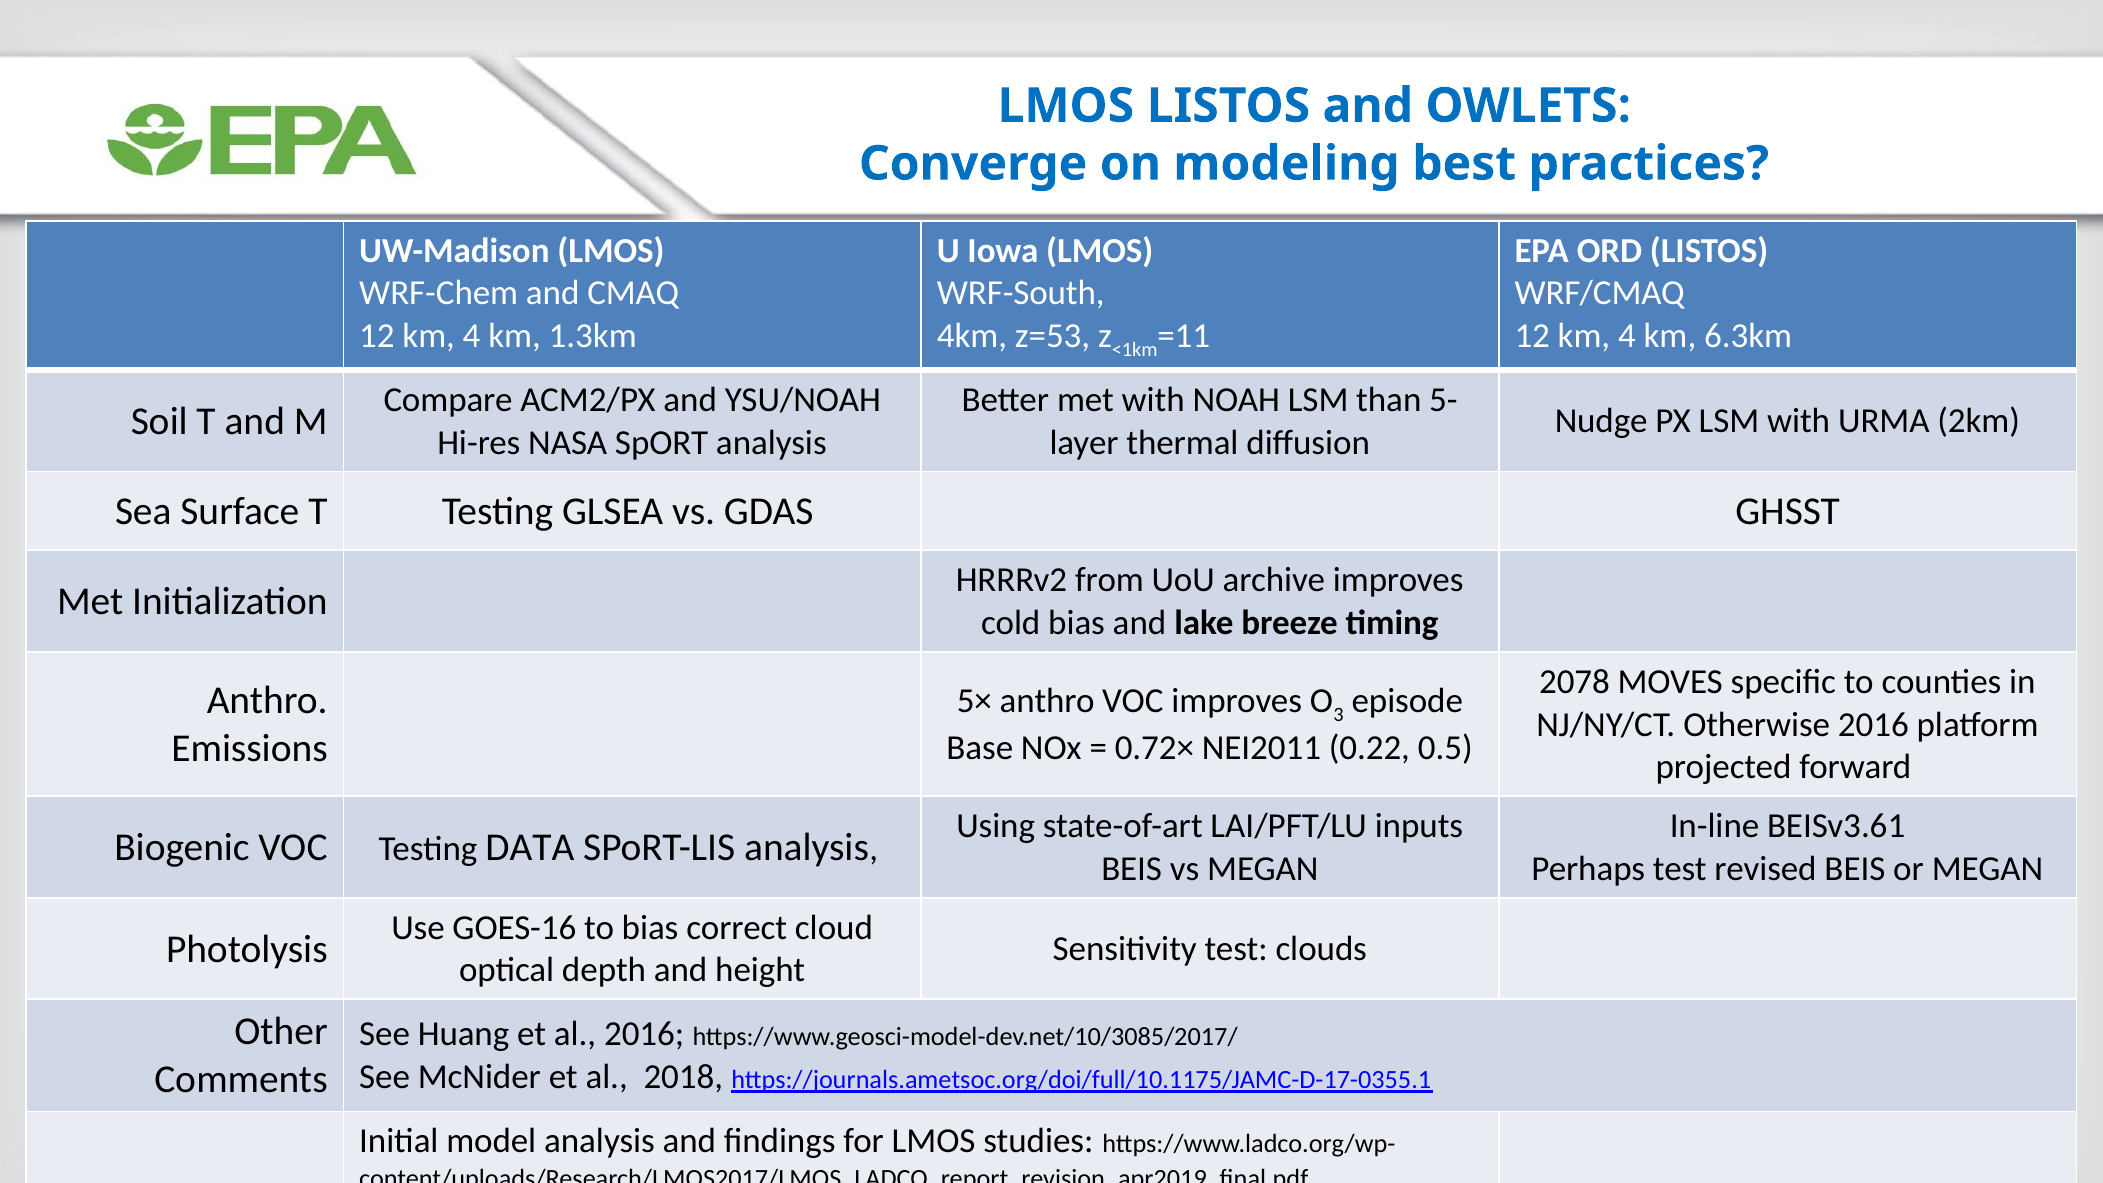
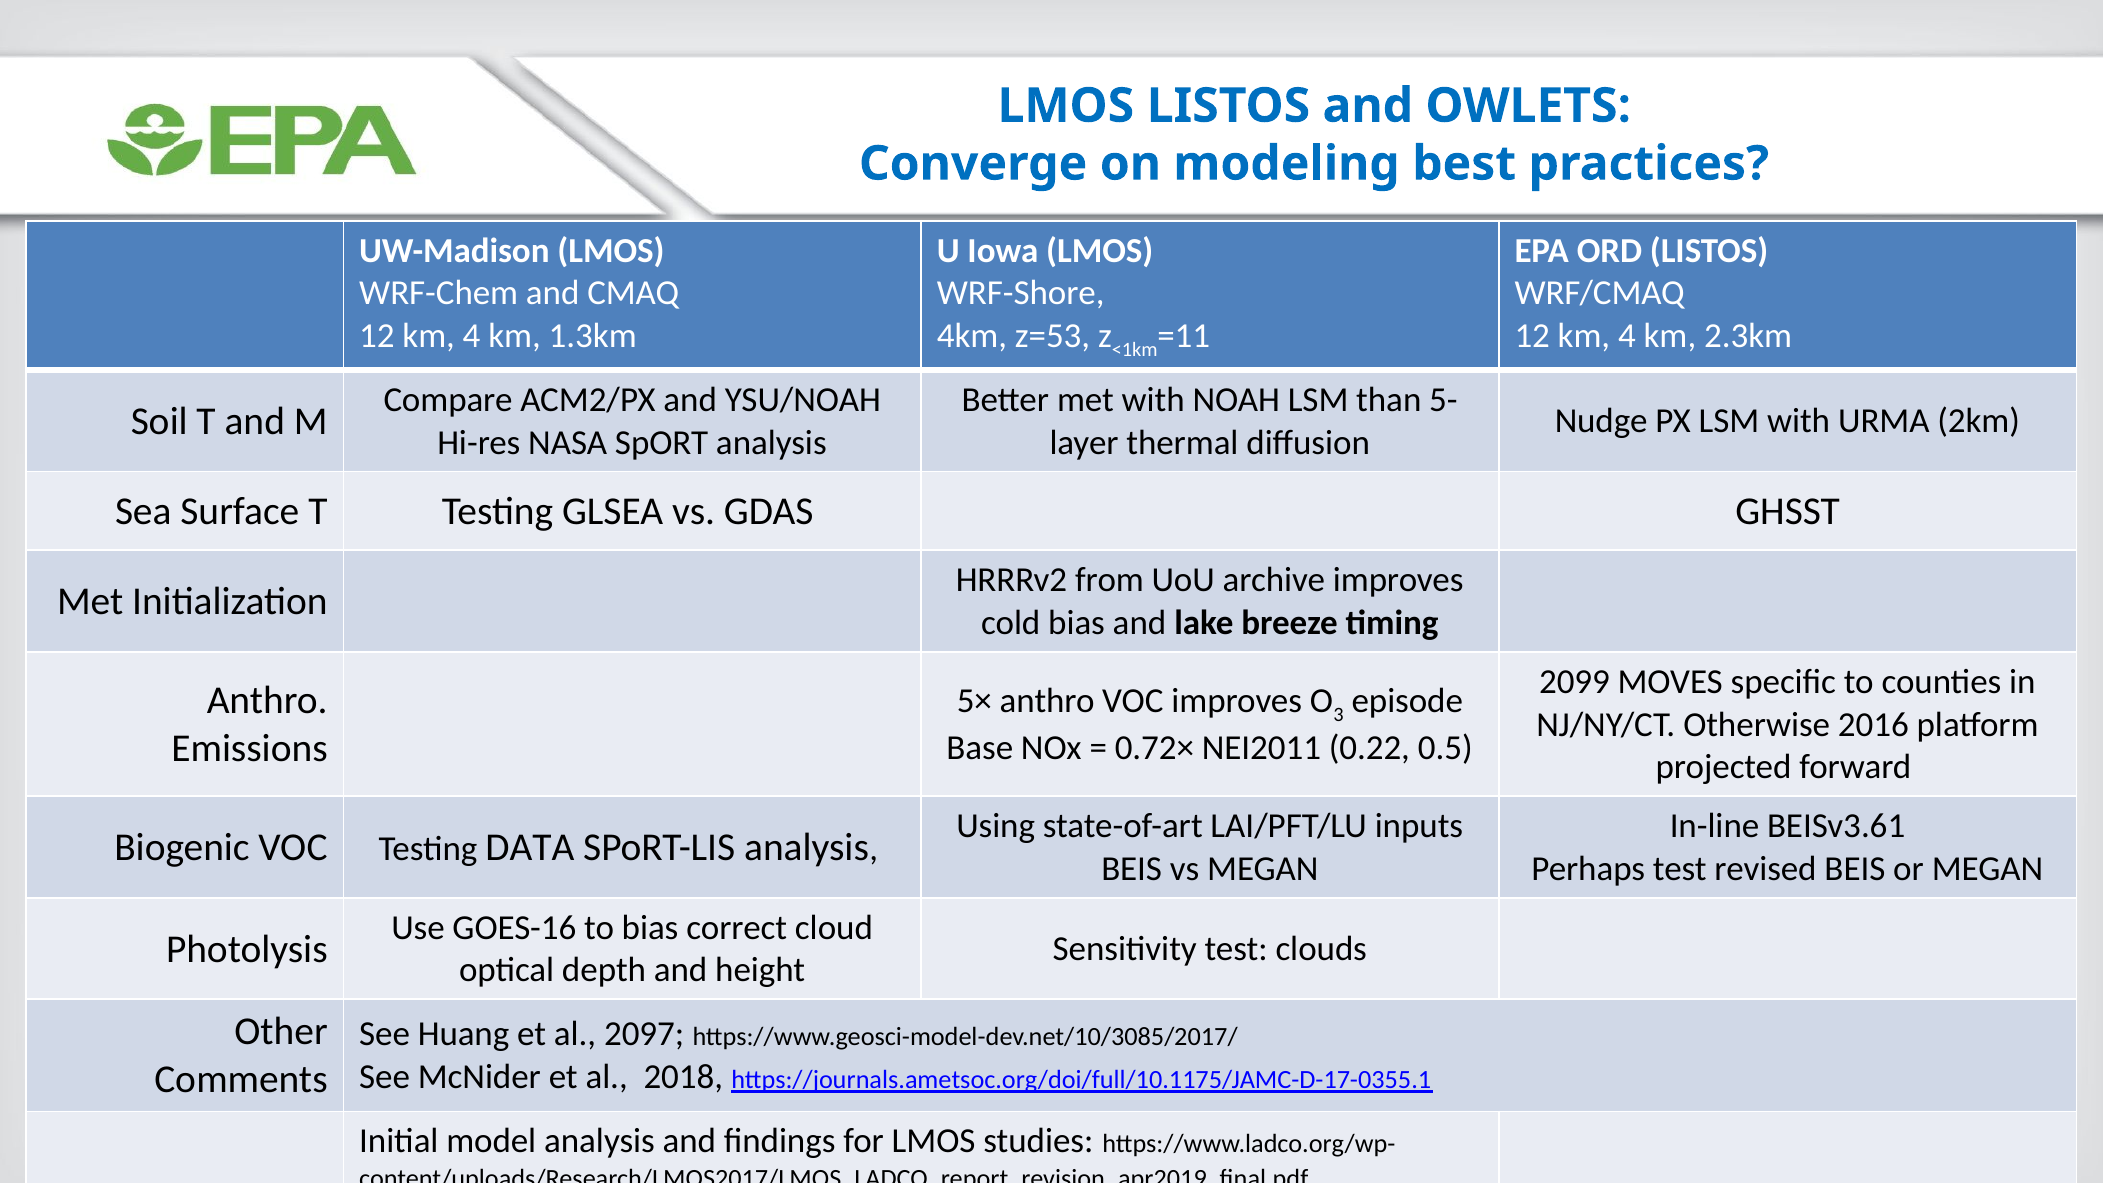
WRF-South: WRF-South -> WRF-Shore (1021, 293)
6.3km: 6.3km -> 2.3km (1748, 336)
2078: 2078 -> 2099 (1574, 682)
al 2016: 2016 -> 2097 (644, 1034)
